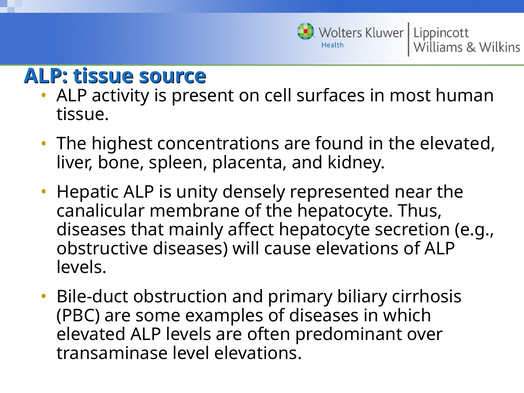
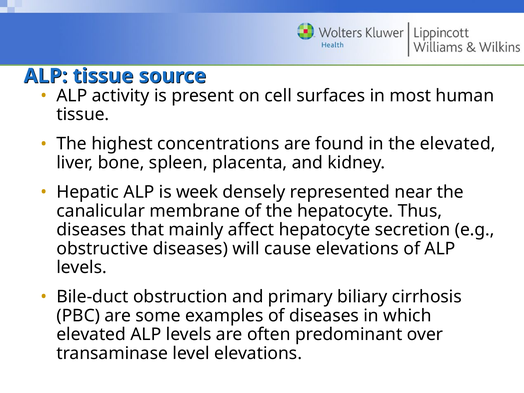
unity: unity -> week (197, 192)
